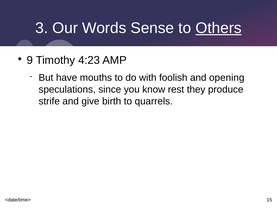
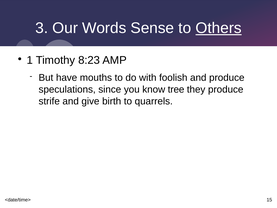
9: 9 -> 1 (30, 60)
4:23: 4:23 -> 8:23 (89, 60)
and opening: opening -> produce (227, 78)
rest: rest -> tree (176, 89)
